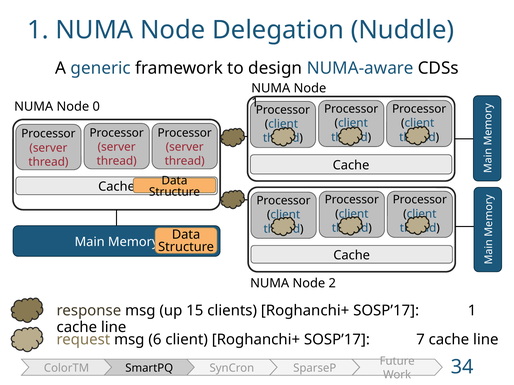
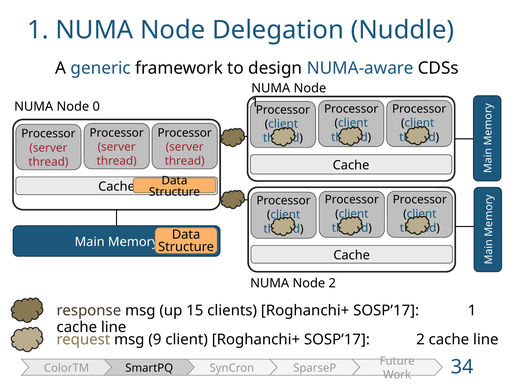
6: 6 -> 9 (155, 340)
SOSP’17 7: 7 -> 2 (421, 340)
